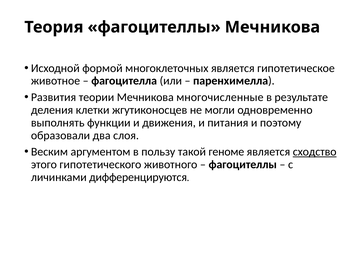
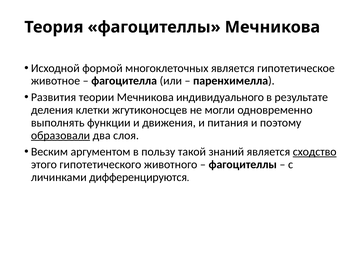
многочисленные: многочисленные -> индивидуального (220, 97)
образовали underline: none -> present (61, 135)
геноме: геноме -> знаний (226, 152)
